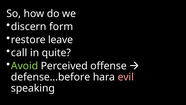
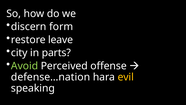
call: call -> city (19, 53)
quite: quite -> parts (56, 53)
defense…before: defense…before -> defense…nation (51, 77)
evil colour: pink -> yellow (126, 77)
